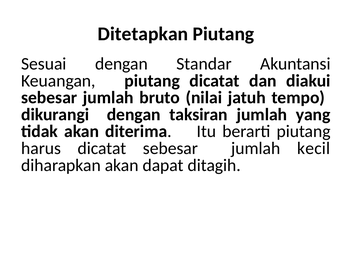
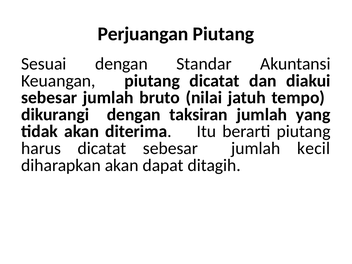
Ditetapkan: Ditetapkan -> Perjuangan (143, 34)
